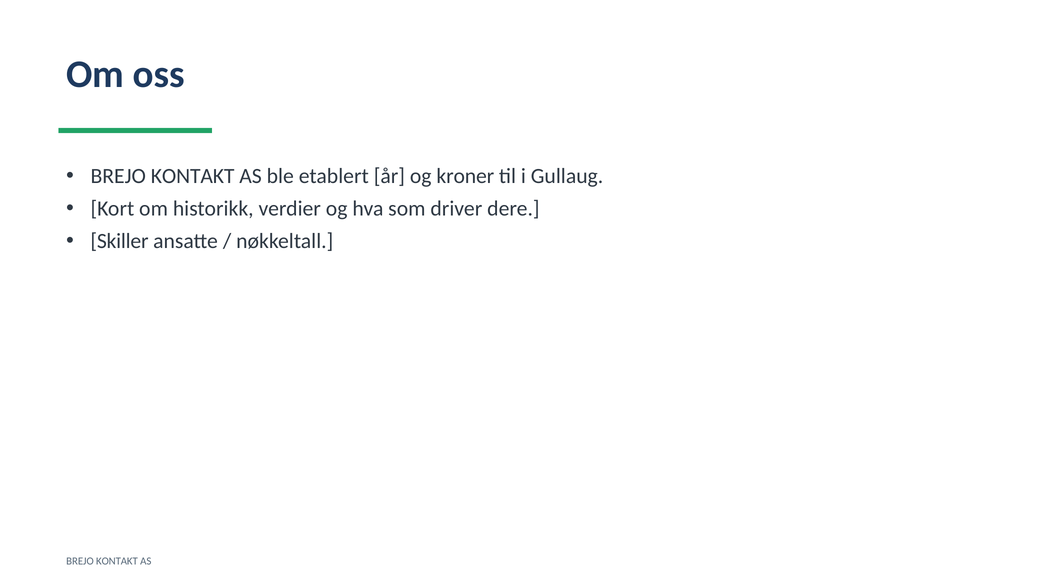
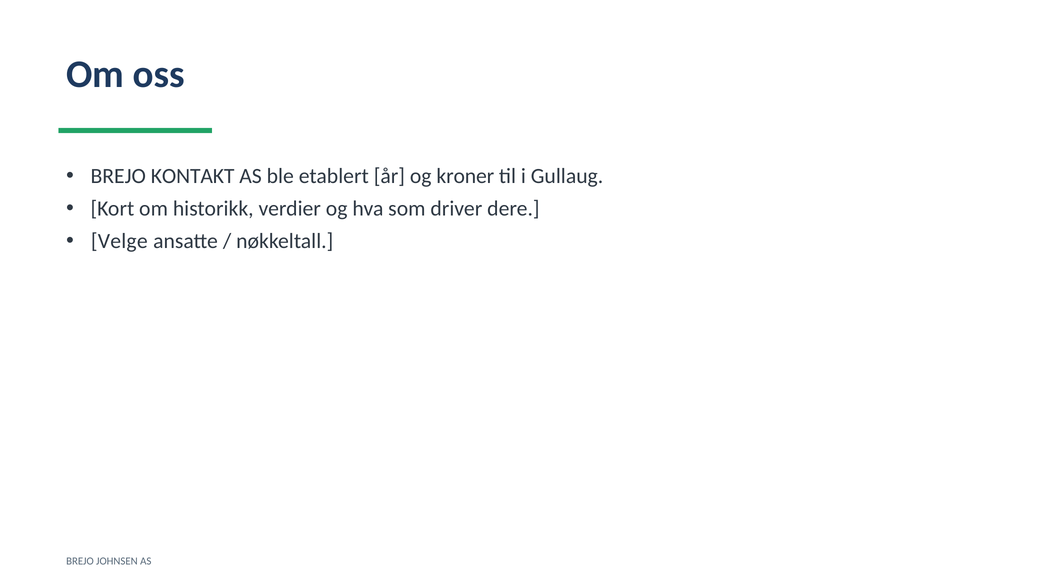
Skiller: Skiller -> Velge (119, 241)
KONTAKT: KONTAKT -> JOHNSEN (117, 561)
